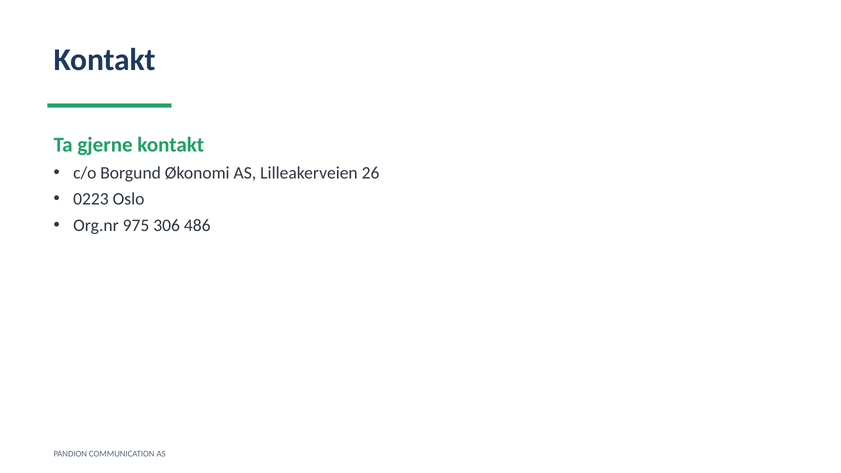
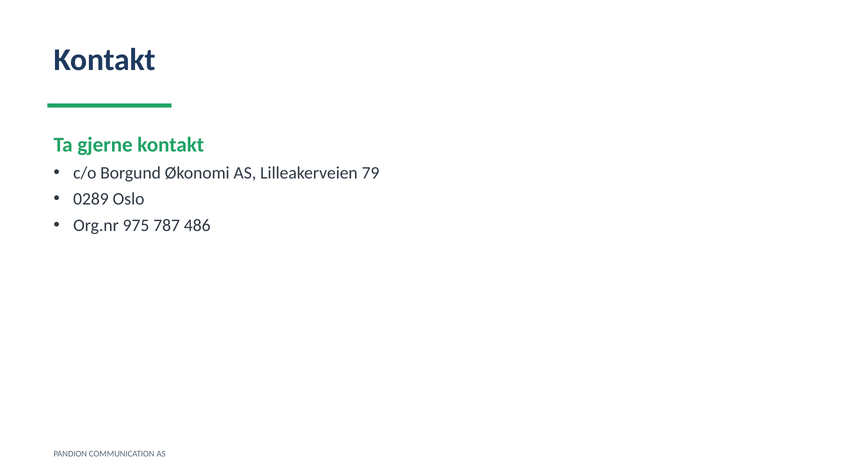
26: 26 -> 79 (371, 173)
0223: 0223 -> 0289 (91, 199)
306: 306 -> 787 (167, 226)
